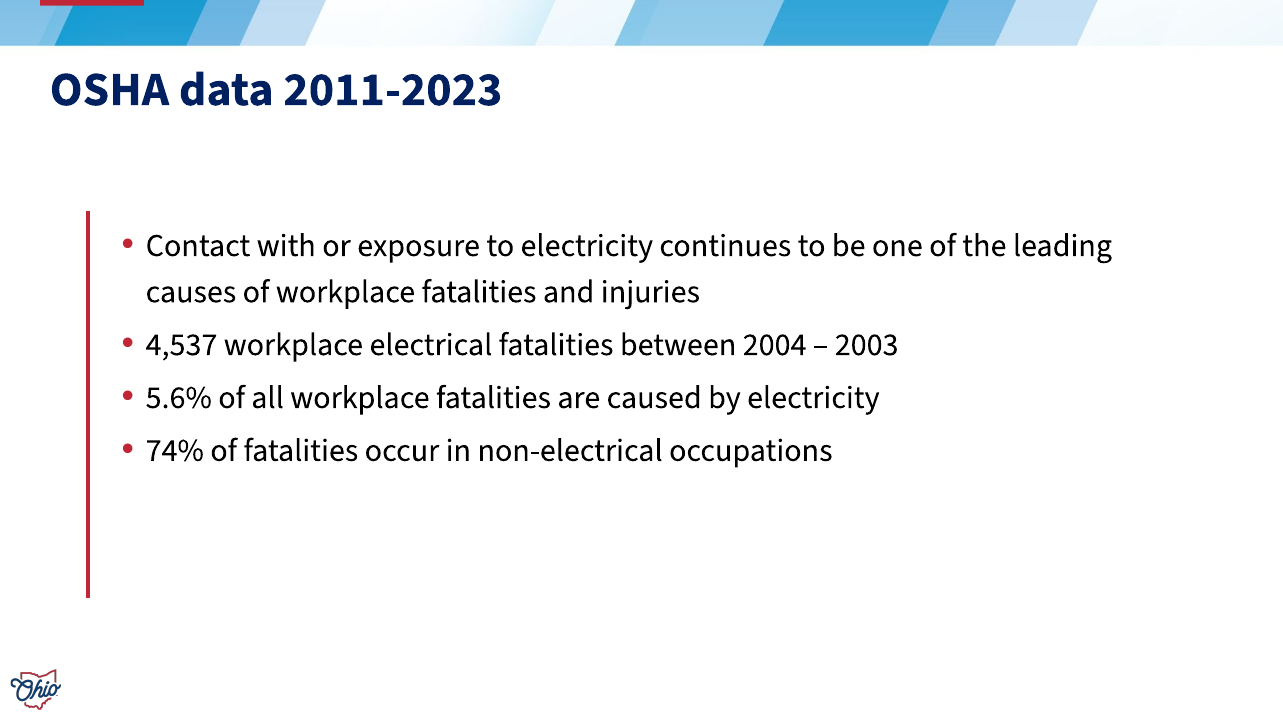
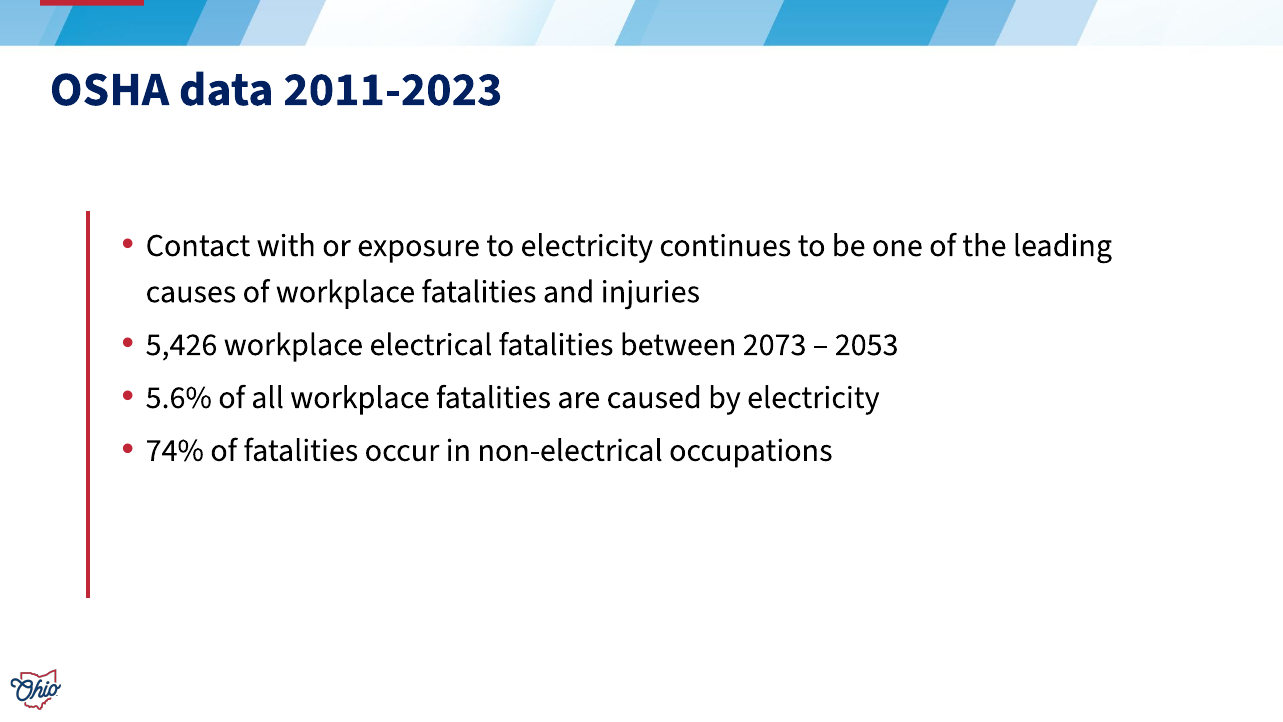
4,537: 4,537 -> 5,426 (182, 344)
2004: 2004 -> 2073 (775, 344)
2003: 2003 -> 2053 (867, 344)
